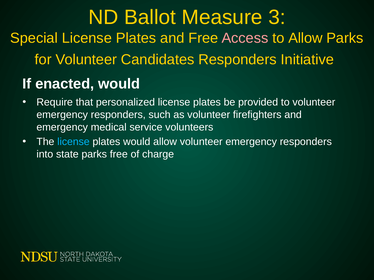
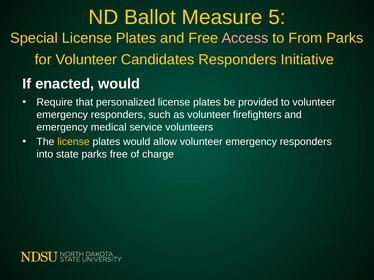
3: 3 -> 5 (277, 17)
to Allow: Allow -> From (305, 38)
license colour: light blue -> yellow (73, 142)
